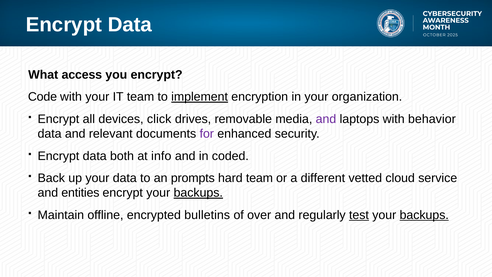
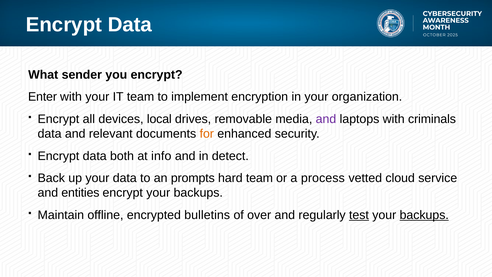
access: access -> sender (82, 75)
Code: Code -> Enter (42, 97)
implement underline: present -> none (200, 97)
click: click -> local (159, 119)
behavior: behavior -> criminals (432, 119)
for colour: purple -> orange (207, 134)
coded: coded -> detect (230, 156)
different: different -> process (323, 178)
backups underline: present -> none (198, 193)
